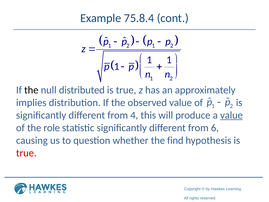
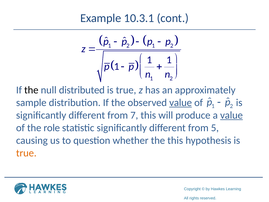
75.8.4: 75.8.4 -> 10.3.1 (139, 18)
implies: implies -> sample (31, 103)
value underline: none -> present (181, 103)
4: 4 -> 7 (134, 115)
6: 6 -> 5 (215, 128)
the find: find -> this (175, 140)
true colour: red -> orange (26, 153)
